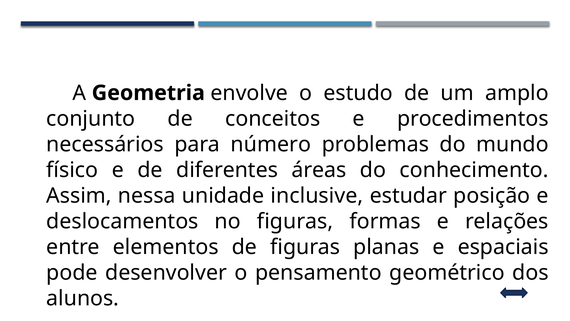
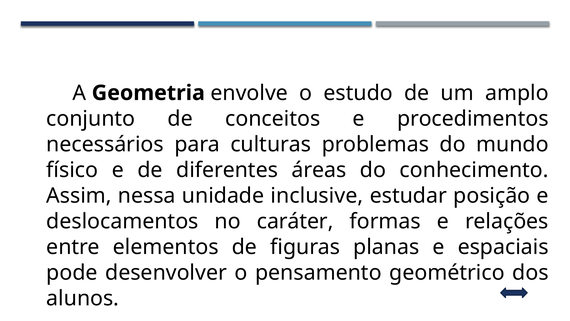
número: número -> culturas (271, 144)
no figuras: figuras -> caráter (295, 221)
